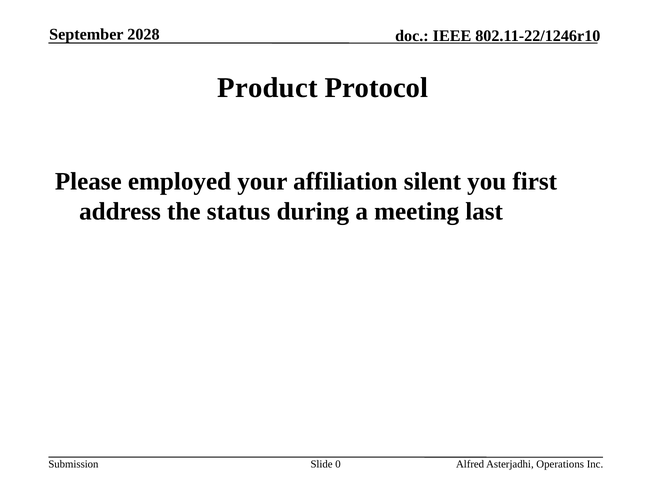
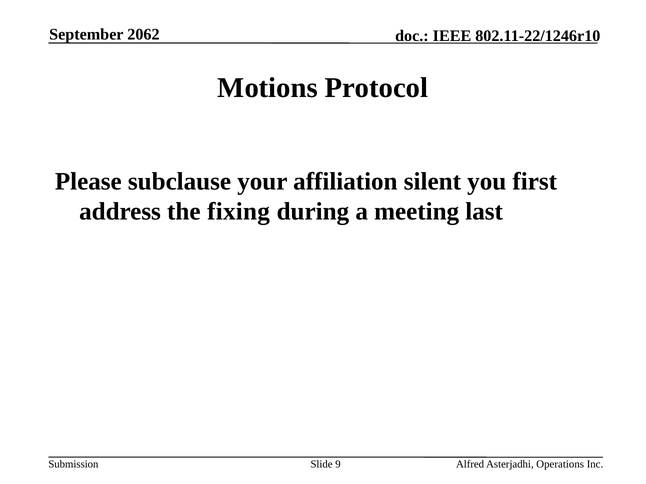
2028: 2028 -> 2062 (143, 34)
Product: Product -> Motions (268, 88)
employed: employed -> subclause (180, 182)
status: status -> fixing (239, 212)
0: 0 -> 9 (338, 465)
